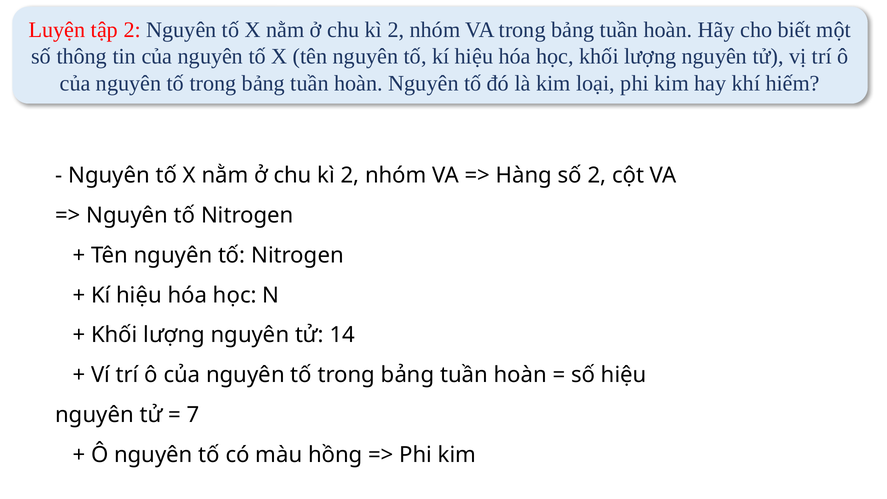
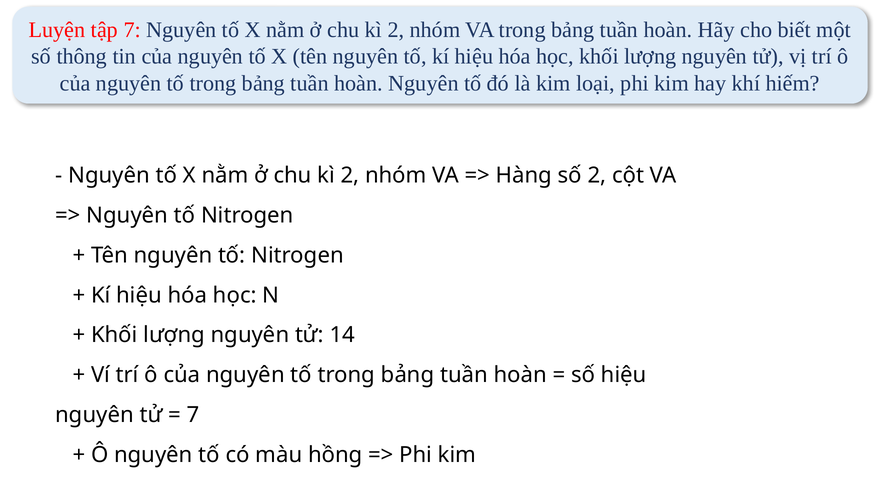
tập 2: 2 -> 7 (132, 30)
